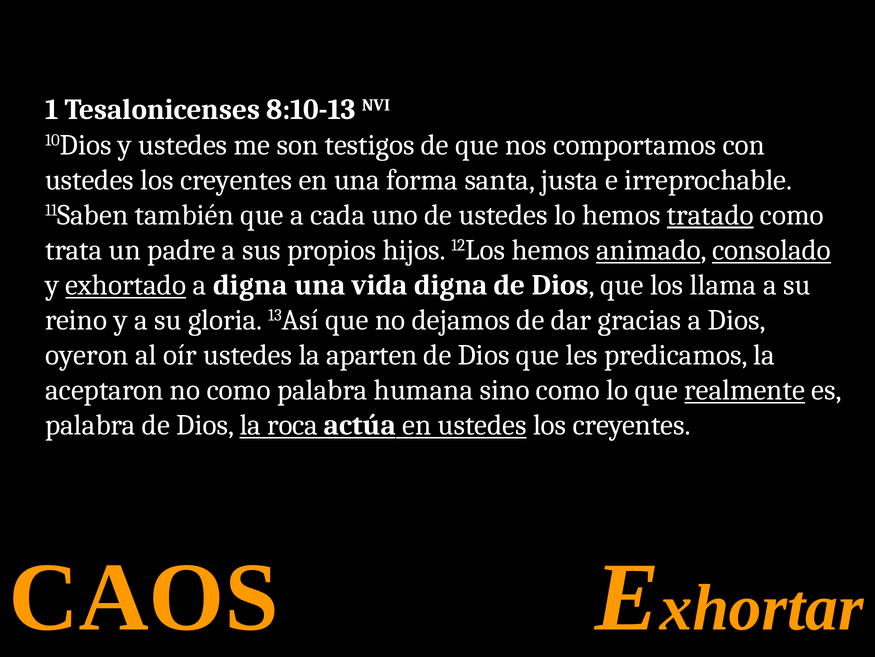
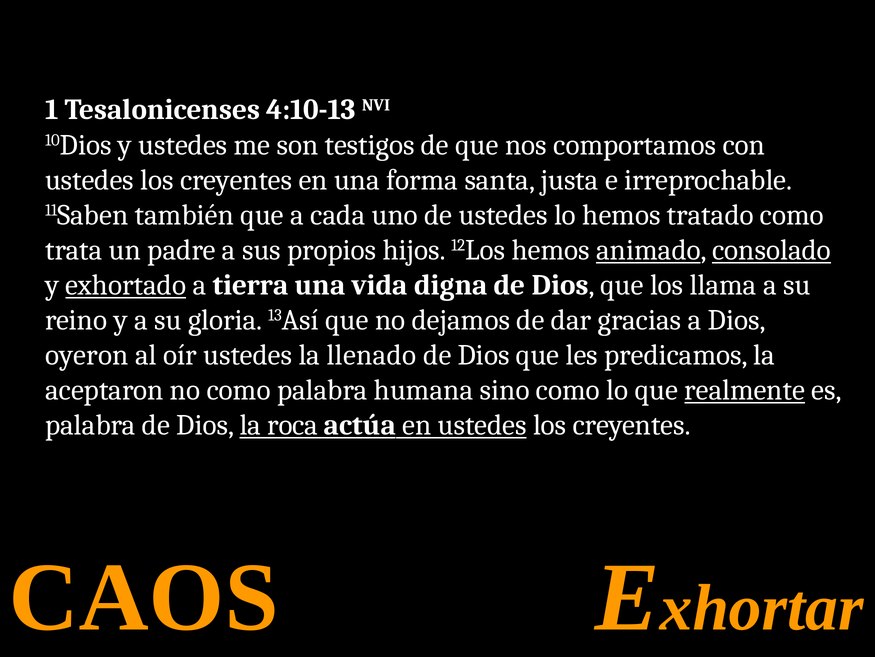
8:10-13: 8:10-13 -> 4:10-13 (311, 110)
tratado underline: present -> none (710, 215)
a digna: digna -> tierra (251, 285)
aparten: aparten -> llenado (372, 355)
